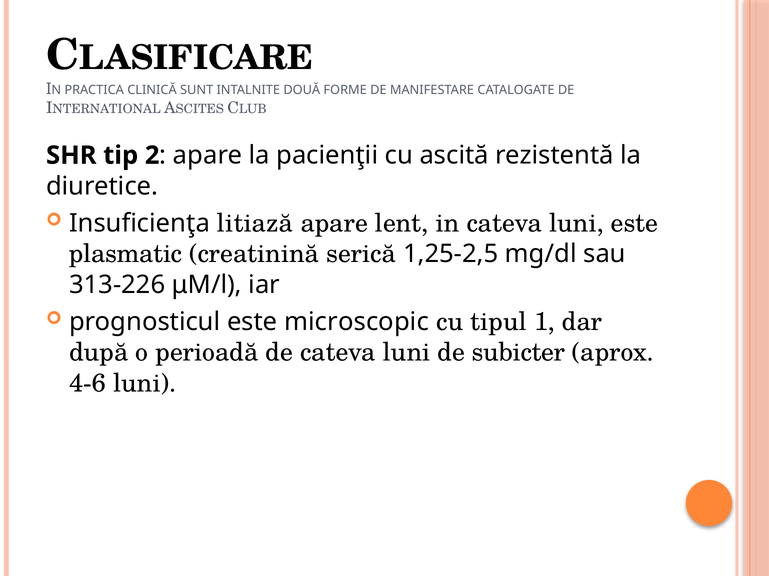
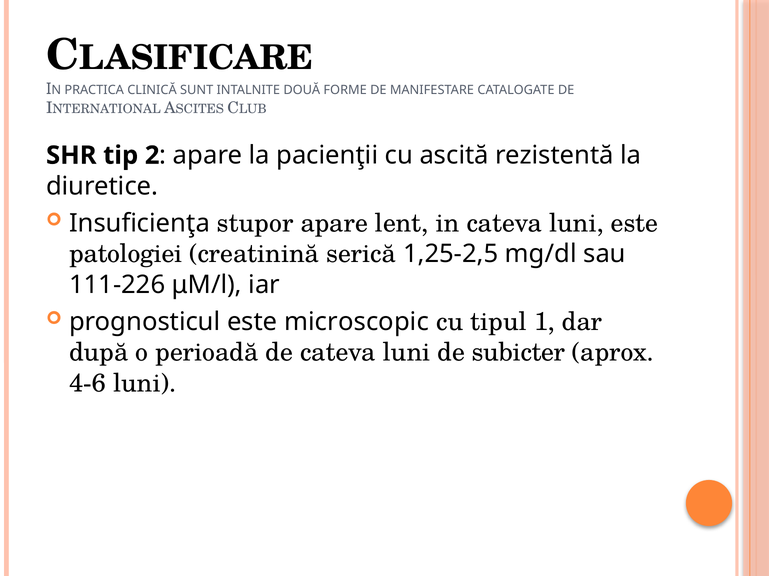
litiază: litiază -> stupor (255, 223)
plasmatic: plasmatic -> patologiei (126, 254)
313-226: 313-226 -> 111-226 (117, 285)
